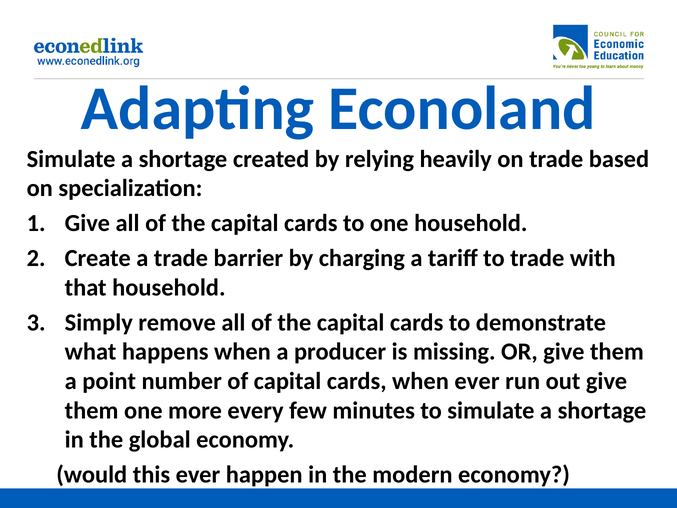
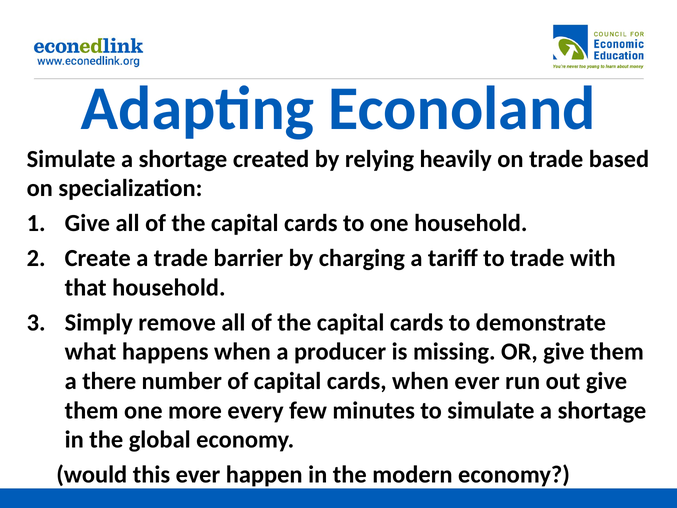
point: point -> there (109, 381)
